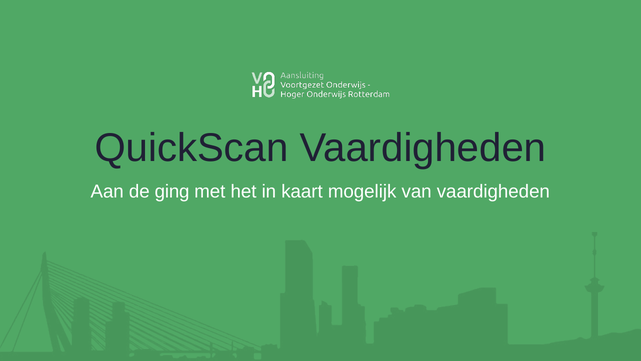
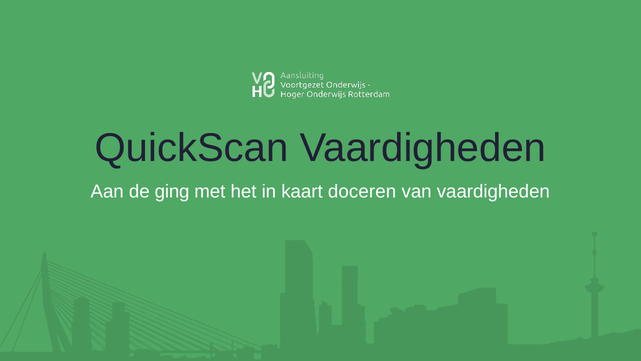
mogelijk: mogelijk -> doceren (362, 191)
